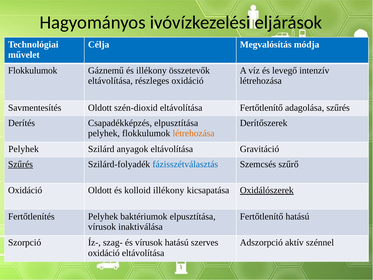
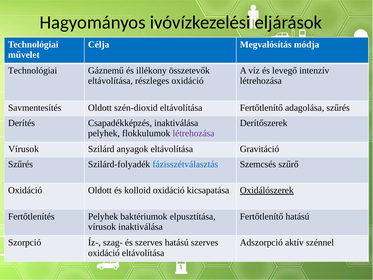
Flokkulumok: Flokkulumok -> Technológiai (33, 70)
Csapadékképzés elpusztítása: elpusztítása -> inaktiválása (176, 123)
létrehozása colour: orange -> purple (194, 133)
Pelyhek: Pelyhek -> Vírusok (24, 149)
Szűrés underline: present -> none (21, 164)
kolloid illékony: illékony -> oxidáció (169, 190)
és vírusok: vírusok -> szerves (149, 242)
